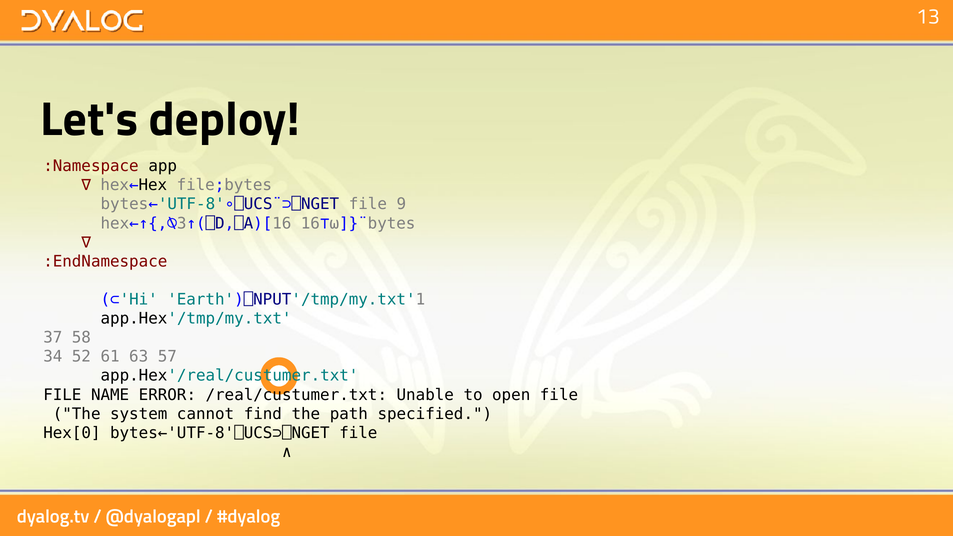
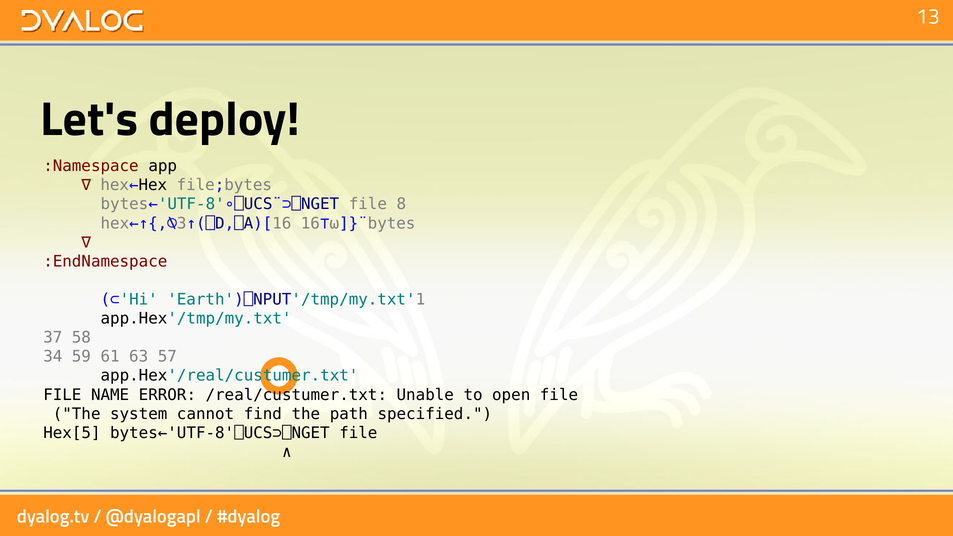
9: 9 -> 8 (401, 204)
52: 52 -> 59 (81, 357)
Hex[0: Hex[0 -> Hex[5 (72, 433)
